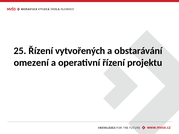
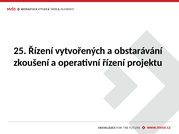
omezení: omezení -> zkoušení (31, 63)
